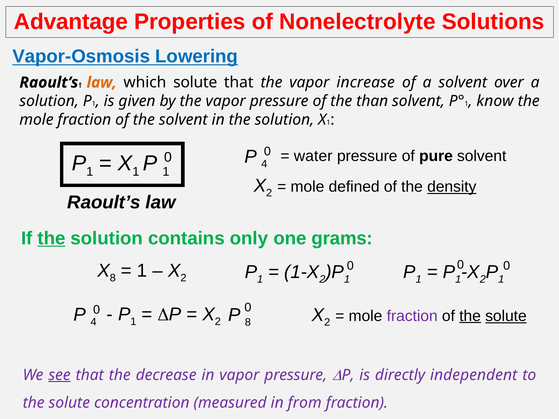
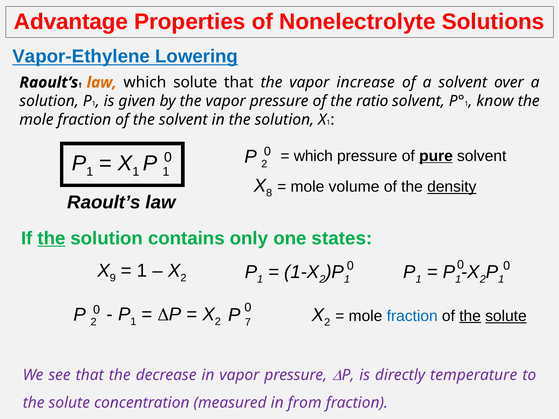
Vapor-Osmosis: Vapor-Osmosis -> Vapor-Ethylene (81, 57)
than: than -> ratio (372, 101)
water: water -> which (313, 156)
pure underline: none -> present (436, 156)
4: 4 -> 2 (264, 164)
2: 2 -> 8 (269, 193)
defined: defined -> volume (354, 187)
grams: grams -> states (342, 238)
8: 8 -> 9 (113, 278)
P 8: 8 -> 7 (248, 322)
4: 4 -> 2 (94, 322)
fraction colour: purple -> blue (412, 316)
see underline: present -> none (60, 375)
independent: independent -> temperature (474, 375)
